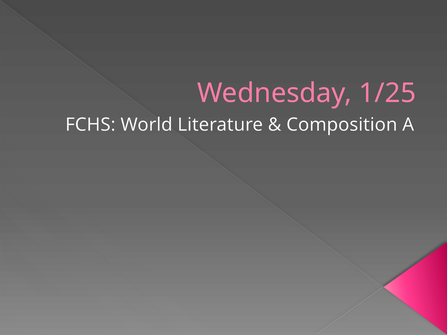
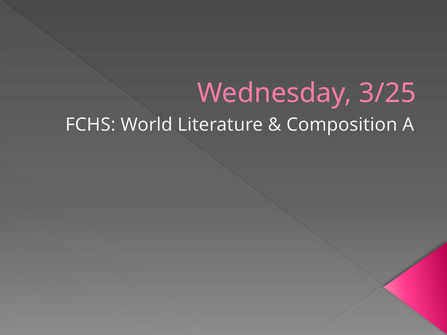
1/25: 1/25 -> 3/25 (387, 93)
